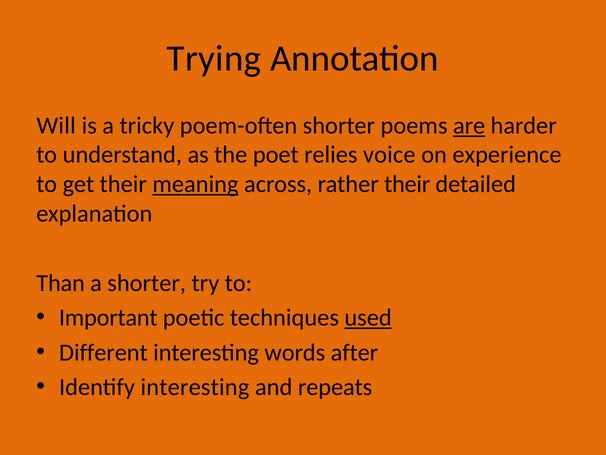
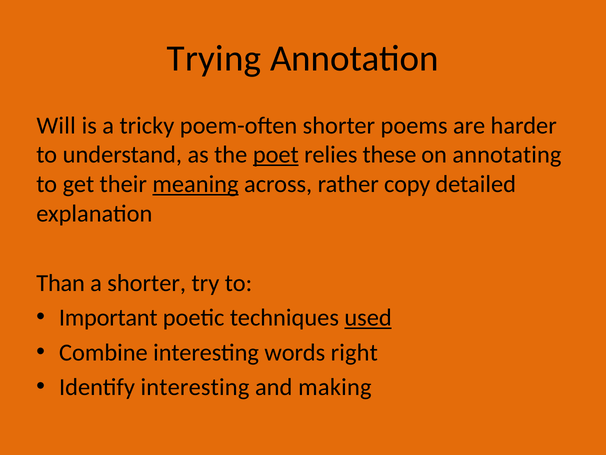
are underline: present -> none (469, 125)
poet underline: none -> present (276, 155)
voice: voice -> these (390, 155)
experience: experience -> annotating (507, 155)
rather their: their -> copy (407, 184)
Different: Different -> Combine (103, 352)
after: after -> right (354, 352)
repeats: repeats -> making (335, 387)
